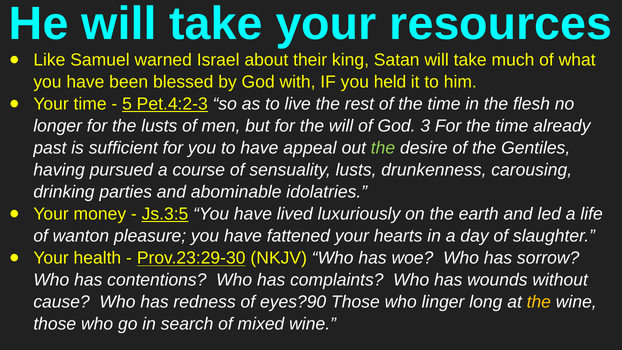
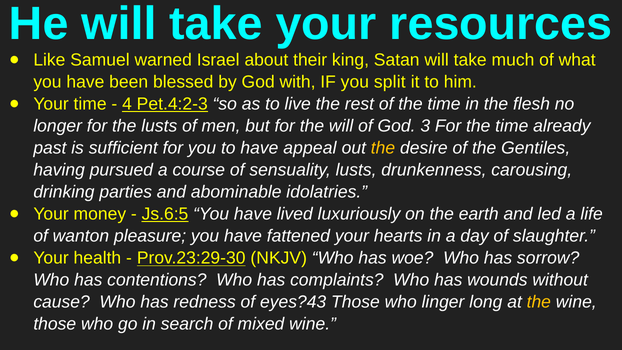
held: held -> split (390, 82)
5: 5 -> 4 (127, 104)
the colour: light green -> yellow (383, 148)
Js.3:5: Js.3:5 -> Js.6:5 (165, 214)
eyes?90: eyes?90 -> eyes?43 (293, 302)
